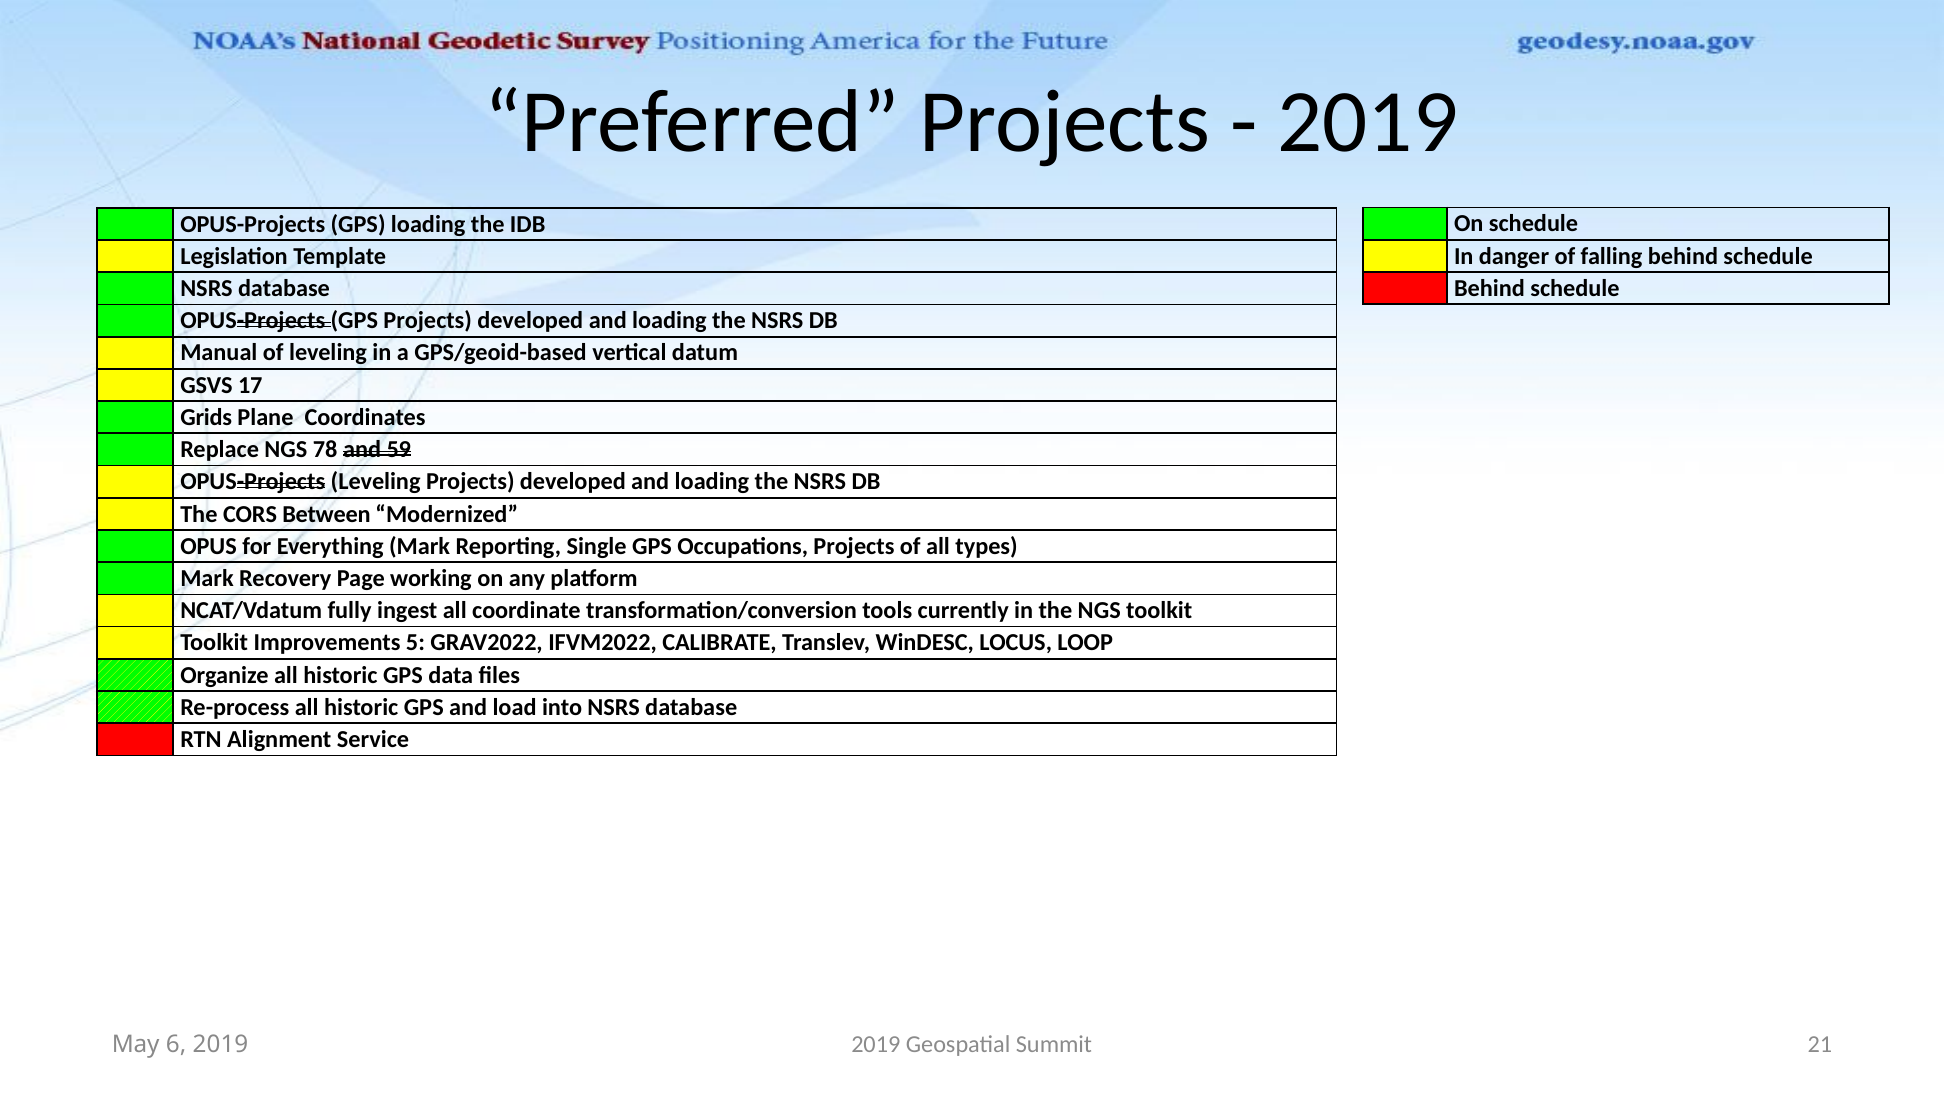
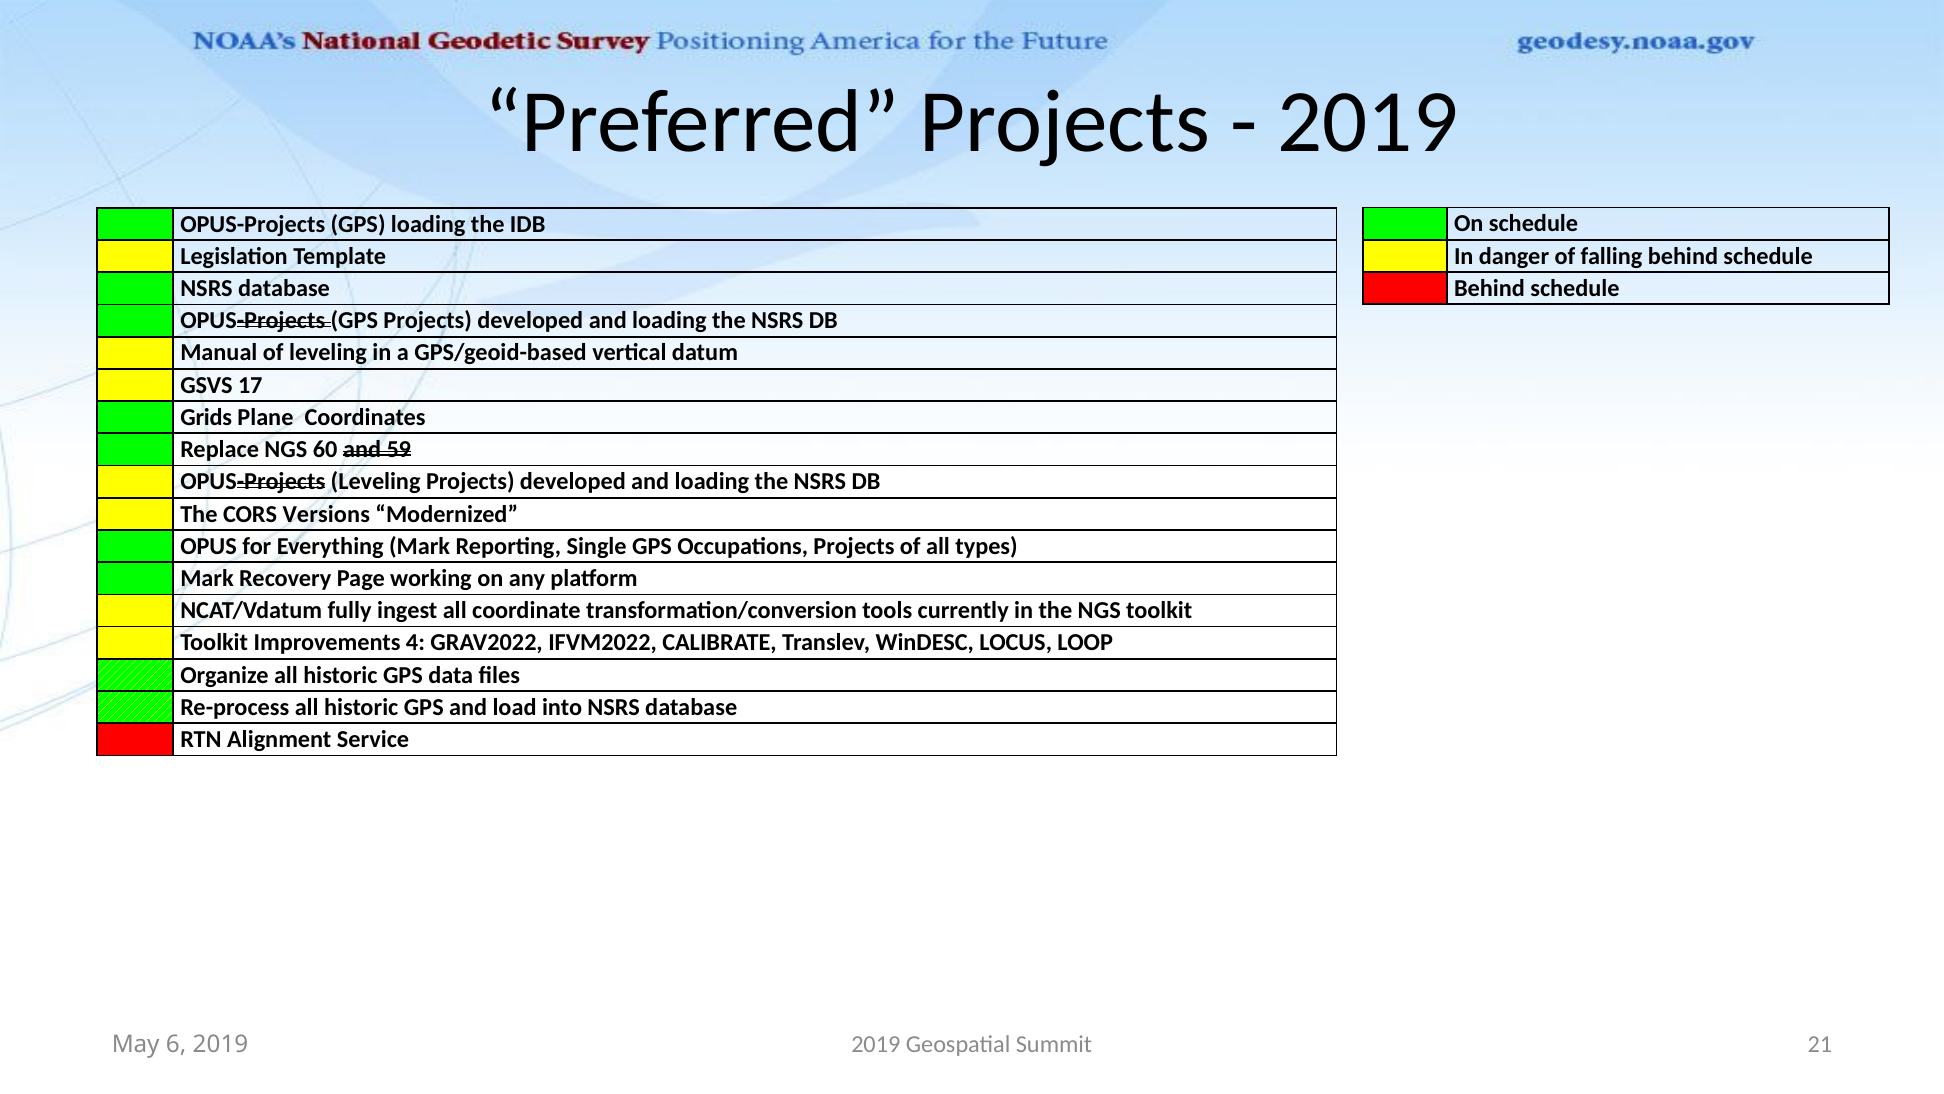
78: 78 -> 60 (325, 449)
Between: Between -> Versions (326, 514)
5: 5 -> 4 (415, 643)
